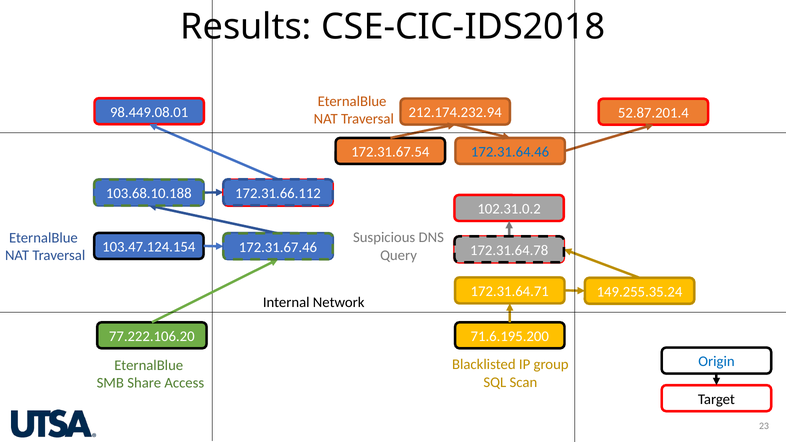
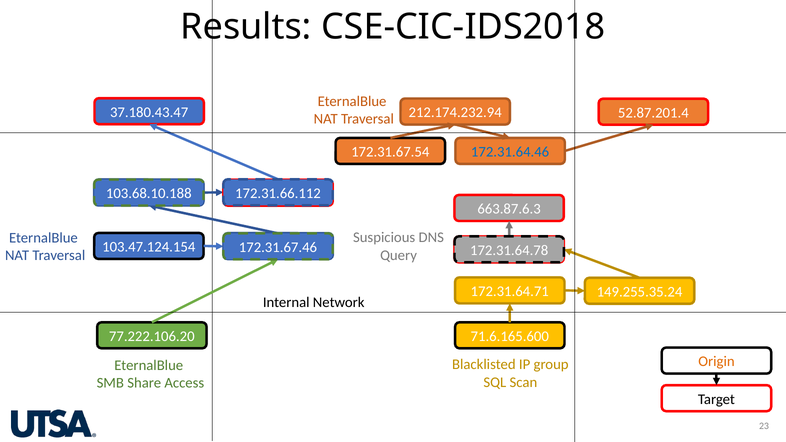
98.449.08.01: 98.449.08.01 -> 37.180.43.47 (149, 112)
102.31.0.2: 102.31.0.2 -> 663.87.6.3 (509, 209)
71.6.195.200: 71.6.195.200 -> 71.6.165.600 (510, 336)
Origin colour: blue -> orange (716, 362)
